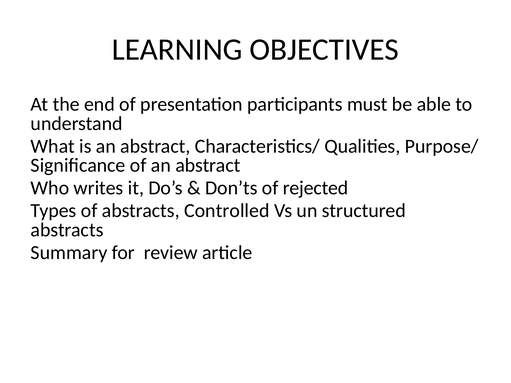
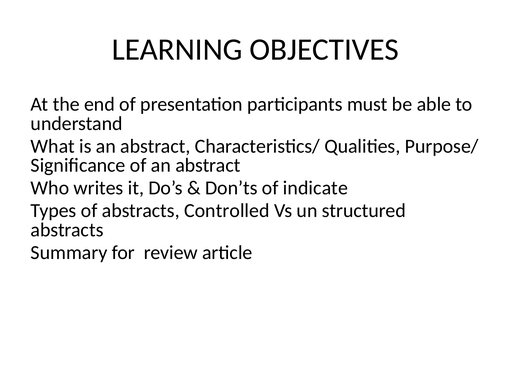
rejected: rejected -> indicate (315, 188)
